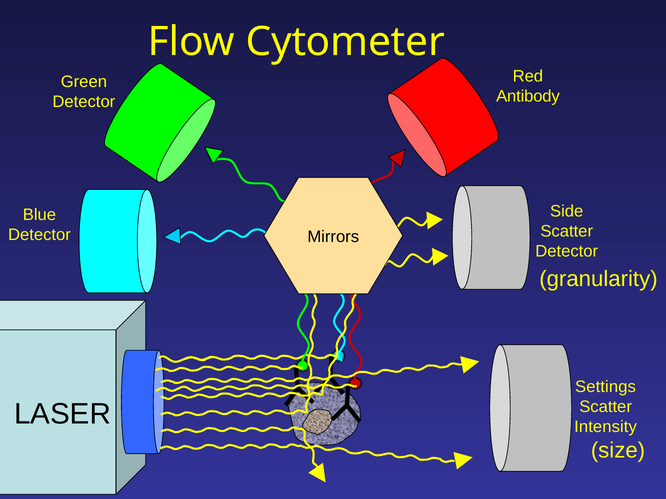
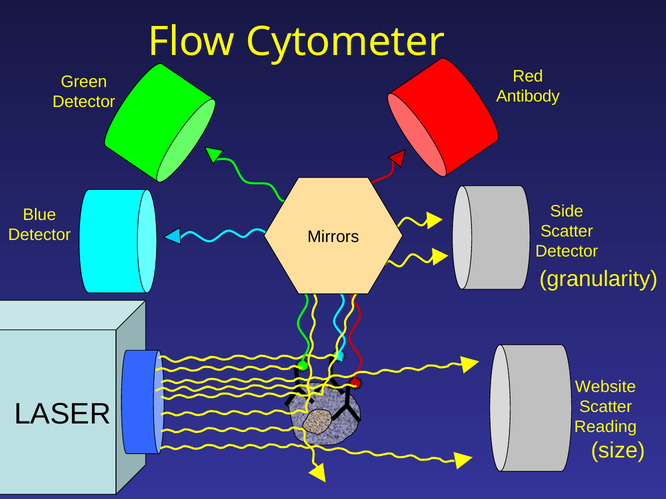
Settings: Settings -> Website (606, 387)
Intensity: Intensity -> Reading (606, 427)
